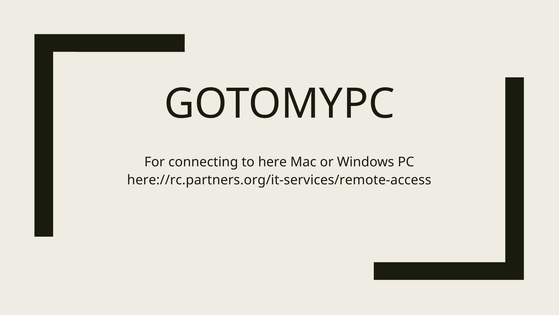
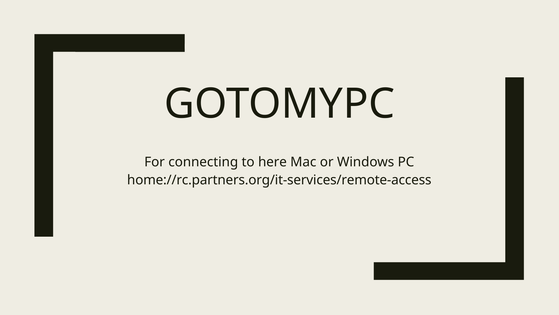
here://rc.partners.org/it-services/remote-access: here://rc.partners.org/it-services/remote-access -> home://rc.partners.org/it-services/remote-access (279, 180)
